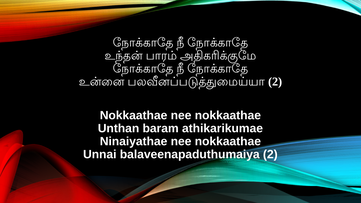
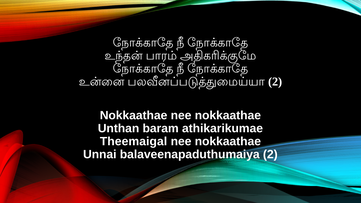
Ninaiyathae: Ninaiyathae -> Theemaigal (134, 141)
